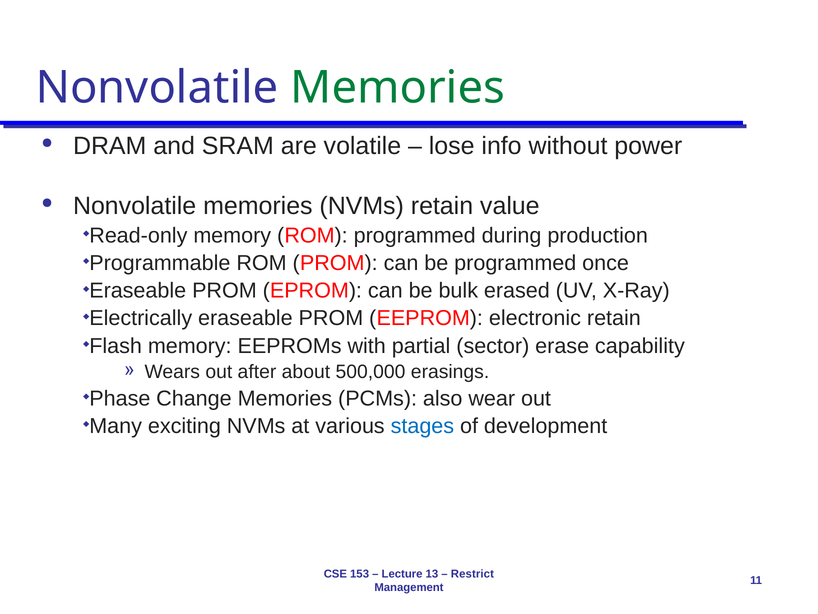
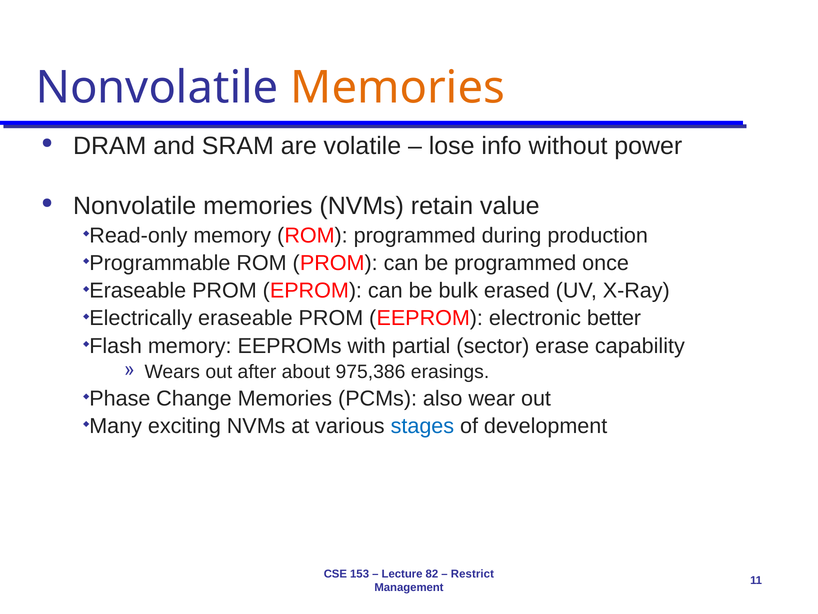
Memories colour: green -> orange (398, 88)
electronic retain: retain -> better (614, 318)
500,000: 500,000 -> 975,386 (370, 372)
13: 13 -> 82 (432, 573)
